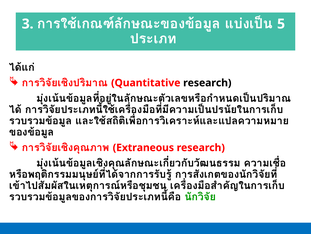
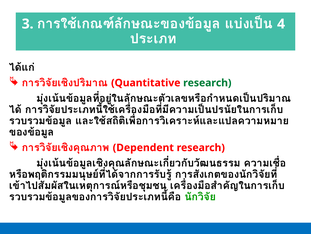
5: 5 -> 4 (281, 24)
research colour: black -> green (207, 83)
Extraneous: Extraneous -> Dependent (143, 147)
